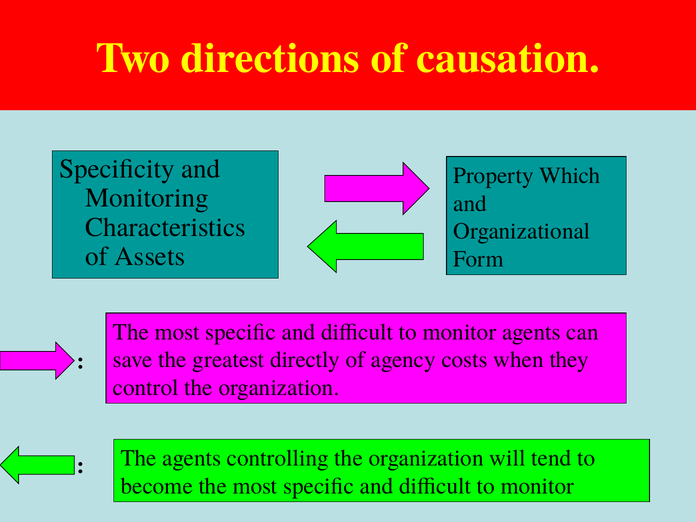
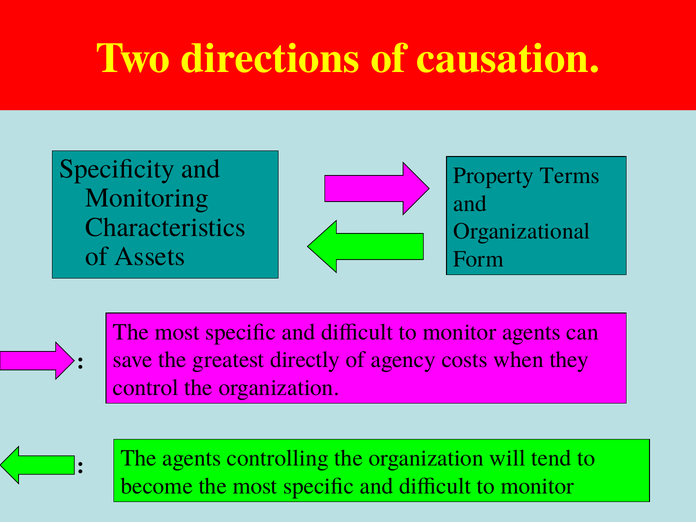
Which: Which -> Terms (570, 176)
